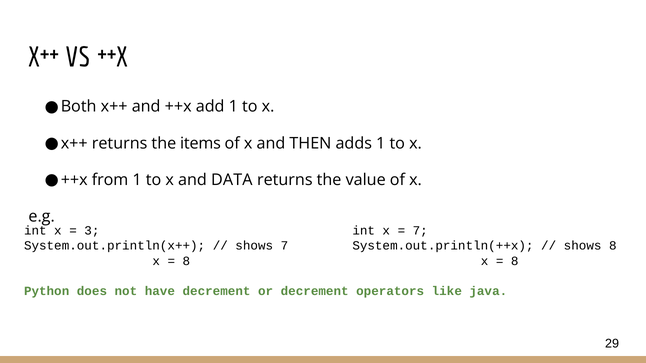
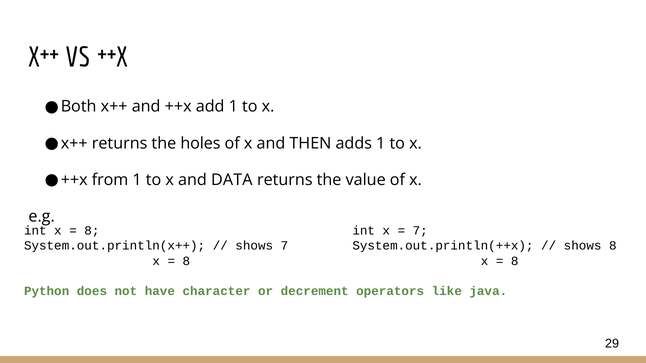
items: items -> holes (200, 143)
3: 3 -> 8 (92, 231)
have decrement: decrement -> character (217, 292)
